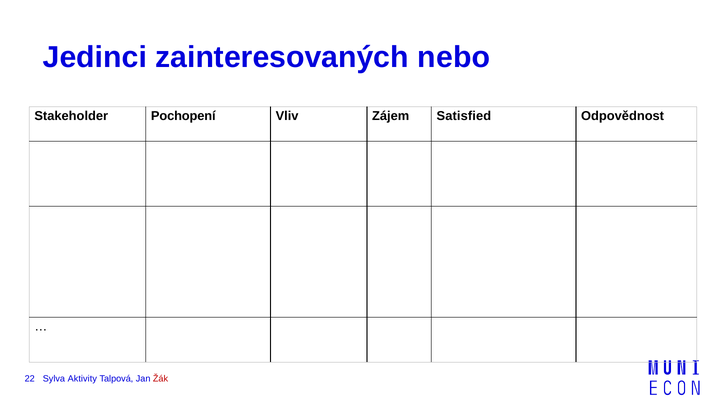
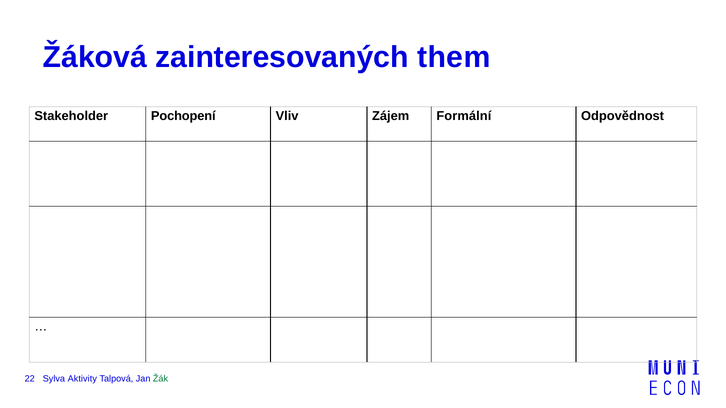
Jedinci: Jedinci -> Žáková (95, 57)
nebo: nebo -> them (454, 57)
Satisfied: Satisfied -> Formální (464, 116)
Žák colour: red -> green (160, 379)
